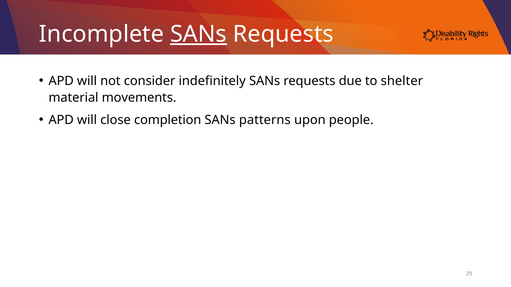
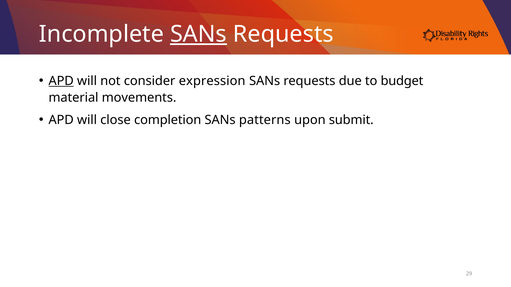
APD underline: none -> present (61, 81)
indefinitely: indefinitely -> expression (212, 81)
shelter: shelter -> budget (402, 81)
people: people -> submit (351, 120)
